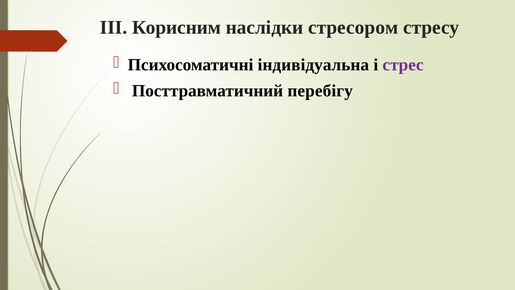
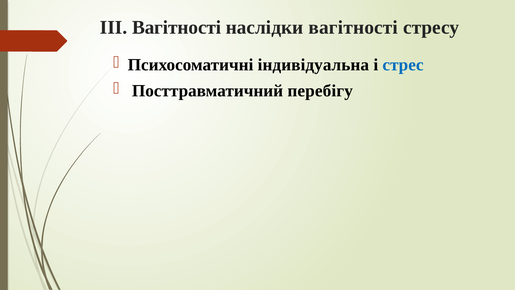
III Корисним: Корисним -> Вагітності (177, 27)
наслідки стресором: стресором -> вагітності (353, 27)
стрес colour: purple -> blue (403, 65)
